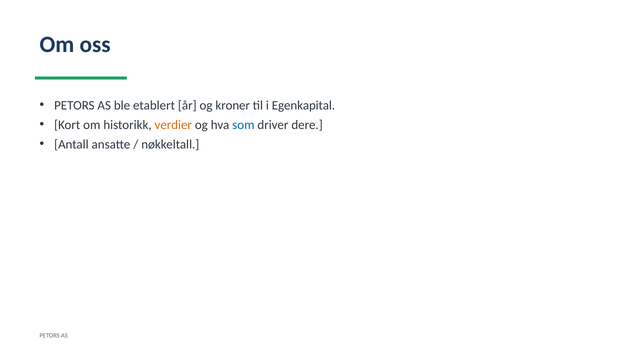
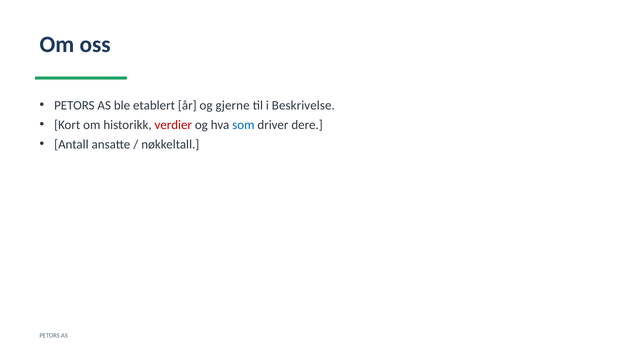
kroner: kroner -> gjerne (233, 105)
Egenkapital: Egenkapital -> Beskrivelse (303, 105)
verdier colour: orange -> red (173, 125)
